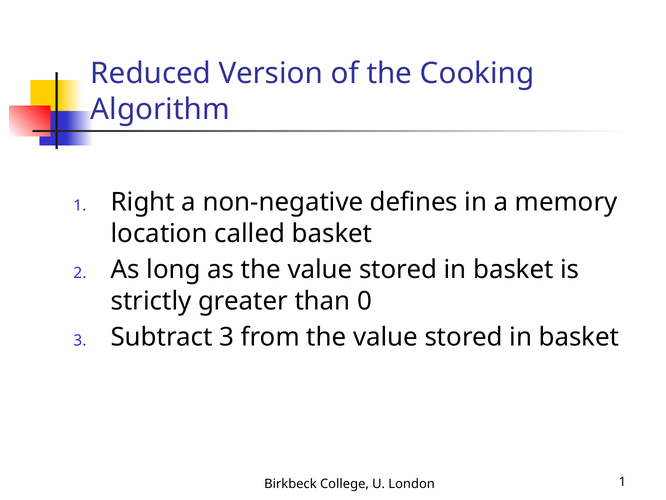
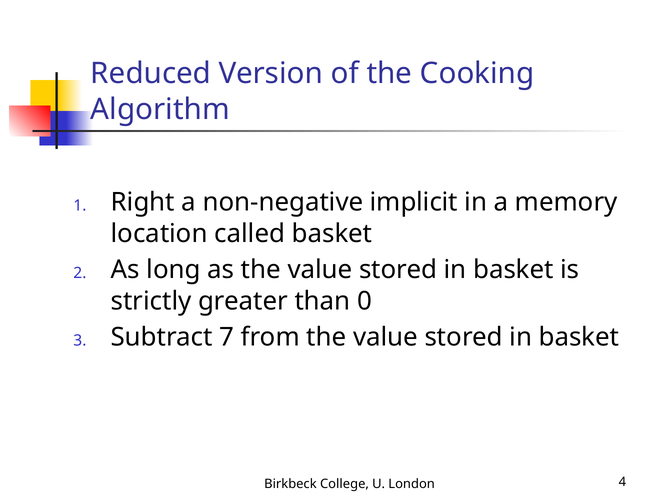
defines: defines -> implicit (414, 202)
Subtract 3: 3 -> 7 (227, 337)
London 1: 1 -> 4 (622, 482)
